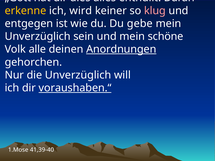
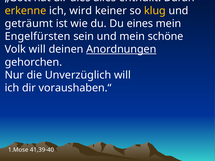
klug colour: pink -> yellow (155, 11)
entgegen: entgegen -> geträumt (29, 24)
gebe: gebe -> eines (140, 24)
Unverzüglich: Unverzüglich -> Engelfürsten (38, 36)
Volk alle: alle -> will (37, 49)
voraushaben.“ underline: present -> none (75, 88)
